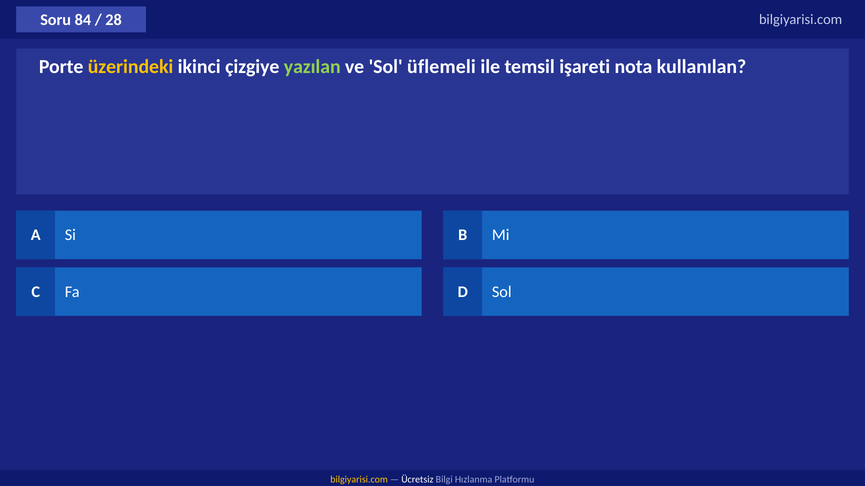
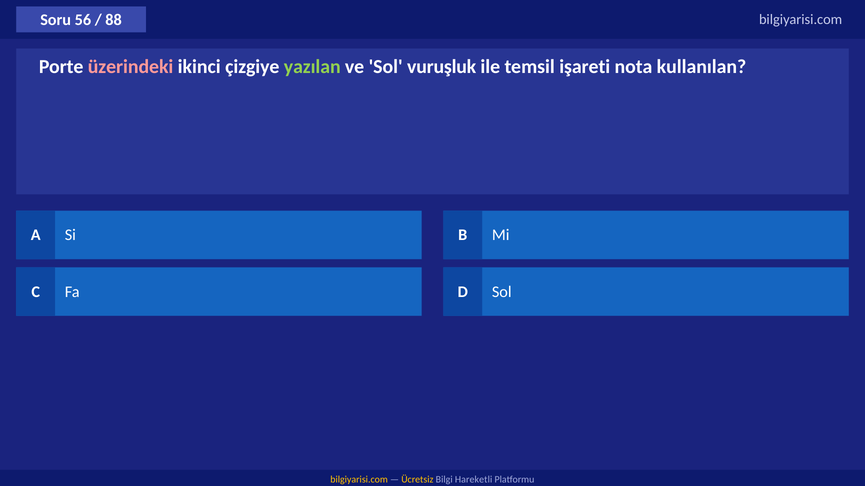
84: 84 -> 56 (83, 20)
28: 28 -> 88 (114, 20)
üzerindeki colour: yellow -> pink (131, 67)
üflemeli: üflemeli -> vuruşluk (442, 67)
Ücretsiz colour: white -> yellow (417, 480)
Hızlanma: Hızlanma -> Hareketli (474, 480)
